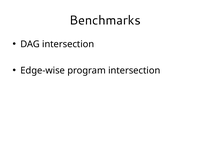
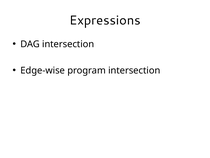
Benchmarks: Benchmarks -> Expressions (105, 20)
